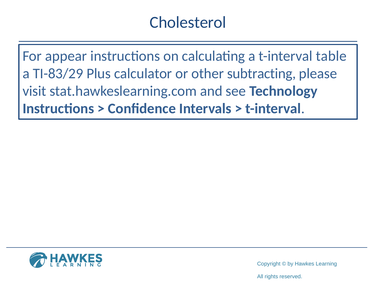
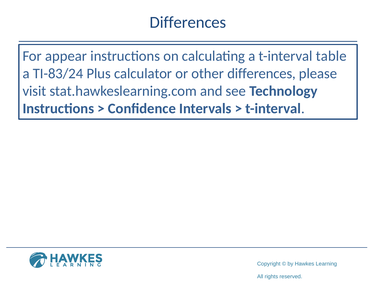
Cholesterol: Cholesterol -> Differences (188, 22)
TI-83/29: TI-83/29 -> TI-83/24 (58, 74)
other subtracting: subtracting -> differences (262, 74)
